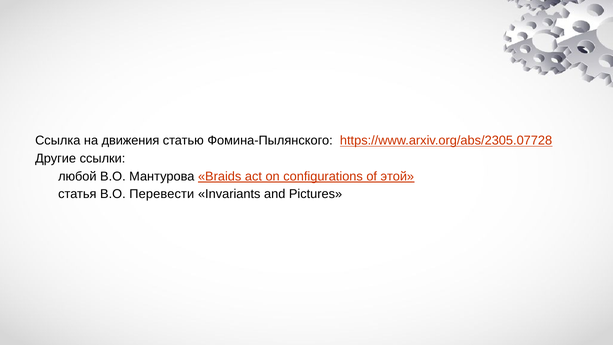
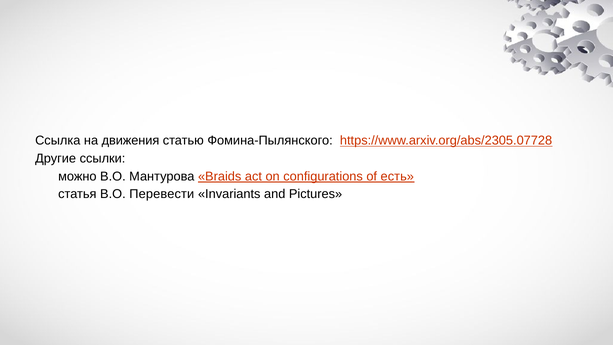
любой: любой -> можно (77, 176)
этой: этой -> есть (397, 176)
